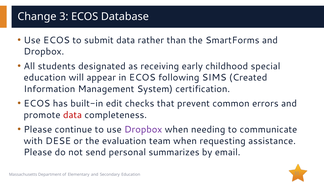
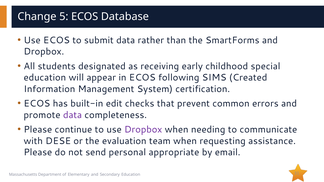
3: 3 -> 5 (64, 17)
data colour: red -> purple (72, 115)
summarizes: summarizes -> appropriate (174, 152)
